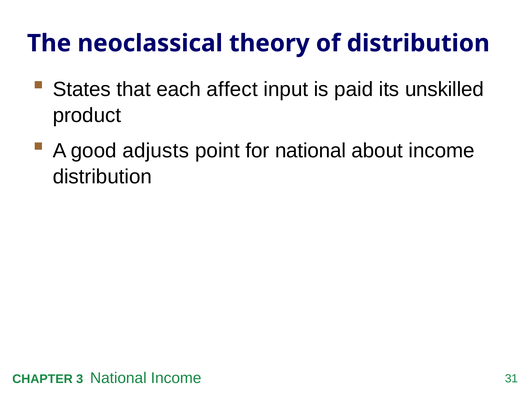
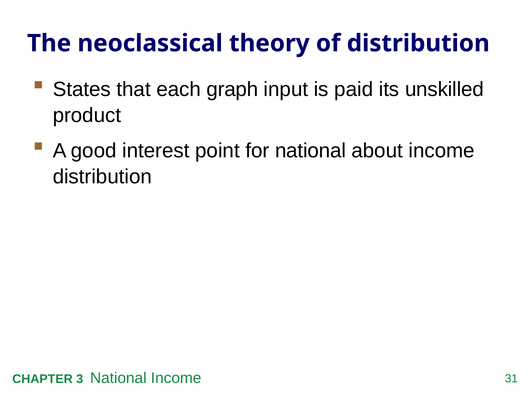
affect: affect -> graph (232, 89)
adjusts: adjusts -> interest (156, 151)
